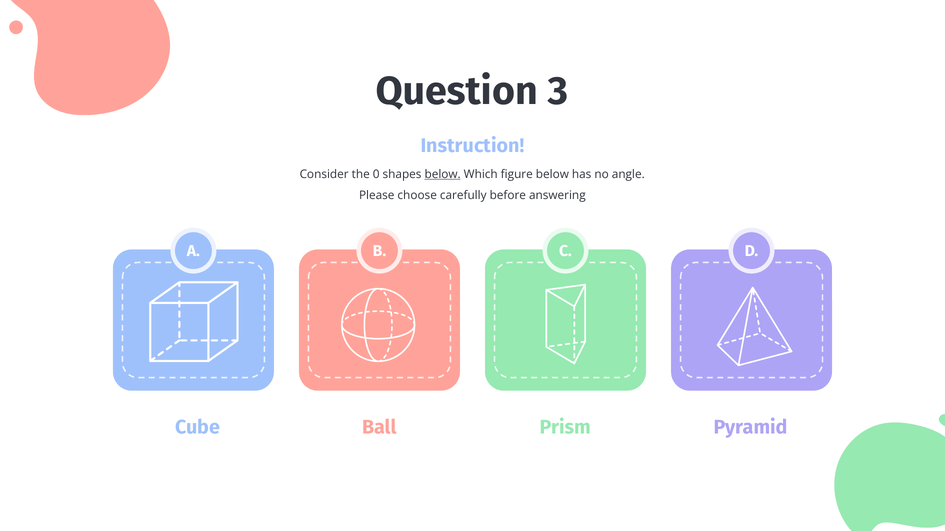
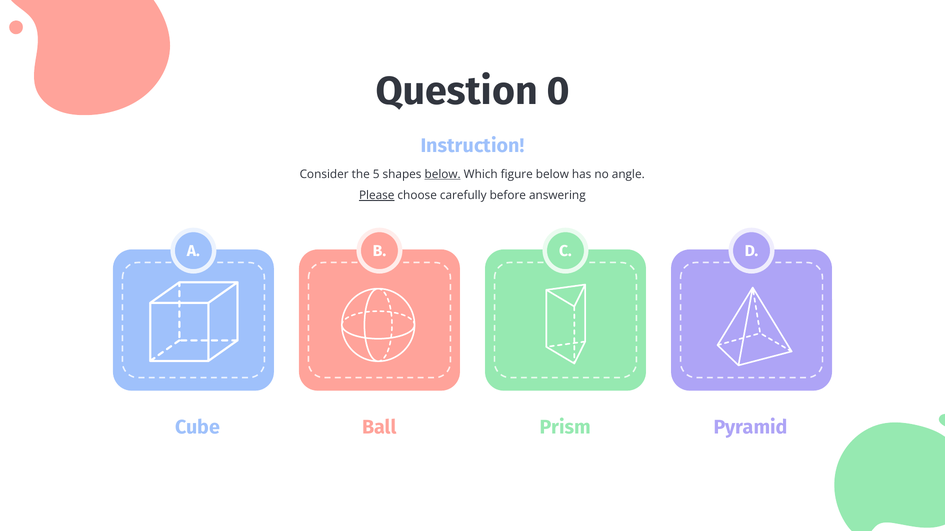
3: 3 -> 0 (558, 92)
0: 0 -> 5 (376, 174)
Please underline: none -> present (377, 196)
